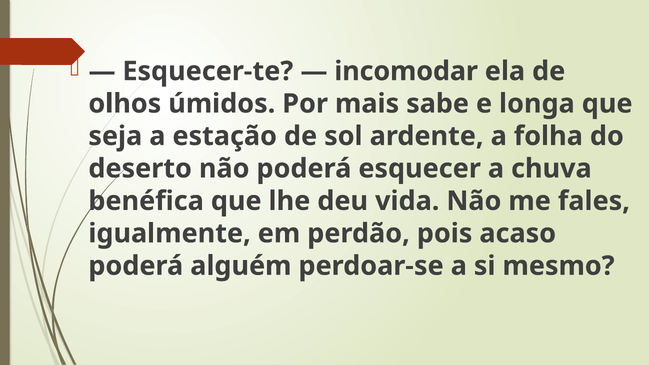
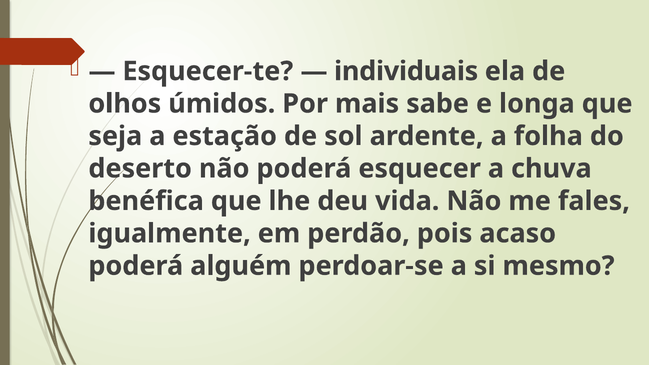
incomodar: incomodar -> individuais (406, 71)
